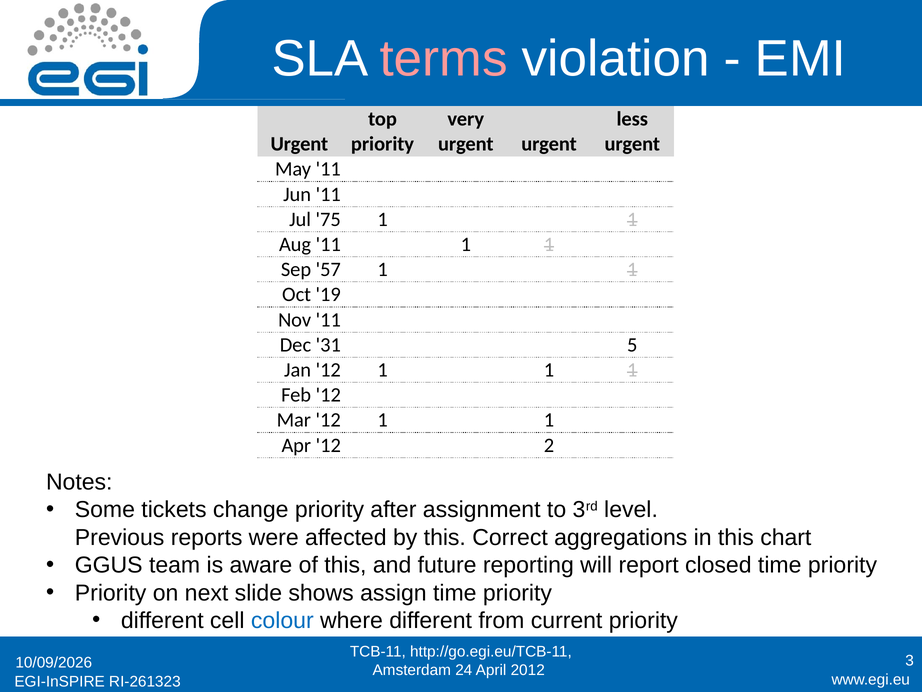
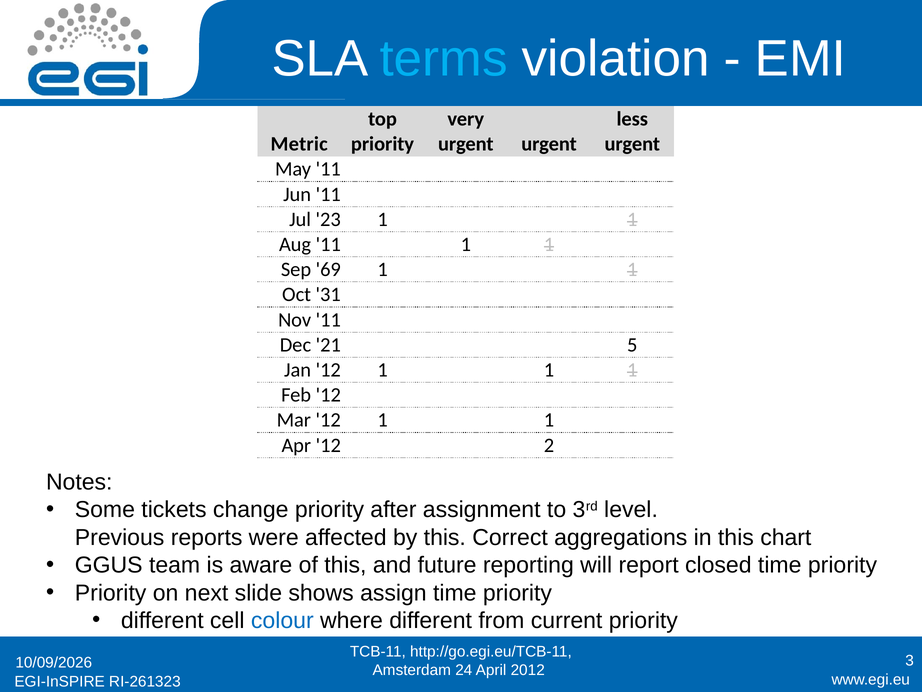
terms colour: pink -> light blue (444, 59)
Urgent: Urgent -> Metric (299, 144)
75: 75 -> 23 (328, 219)
57: 57 -> 69 (328, 269)
19: 19 -> 31 (328, 294)
31: 31 -> 21 (328, 345)
